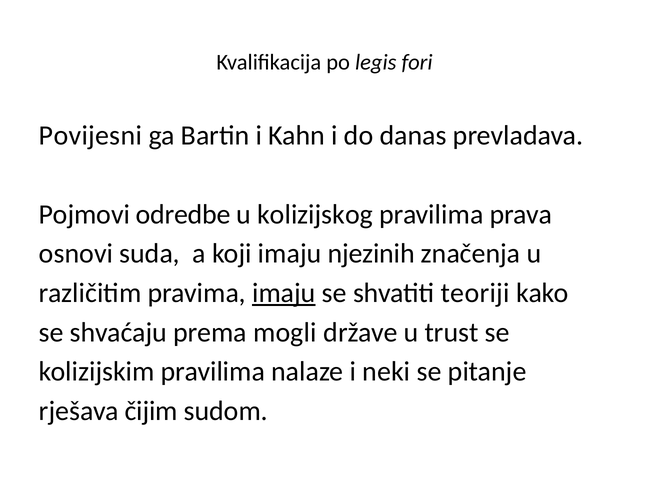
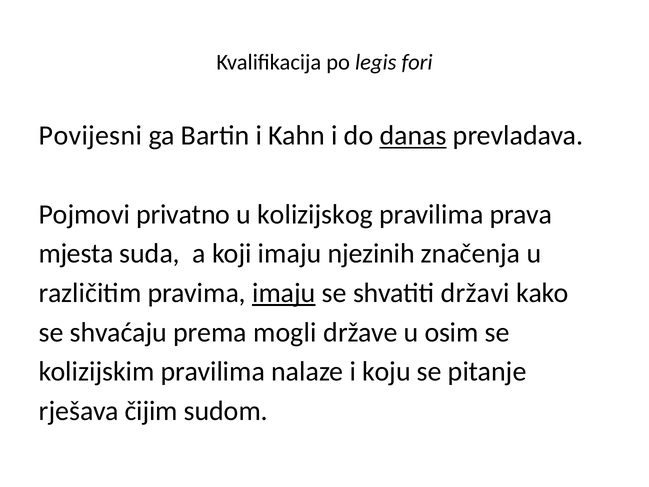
danas underline: none -> present (413, 136)
odredbe: odredbe -> privatno (183, 214)
osnovi: osnovi -> mjesta (76, 254)
teoriji: teoriji -> državi (475, 293)
trust: trust -> osim (452, 332)
neki: neki -> koju (387, 371)
